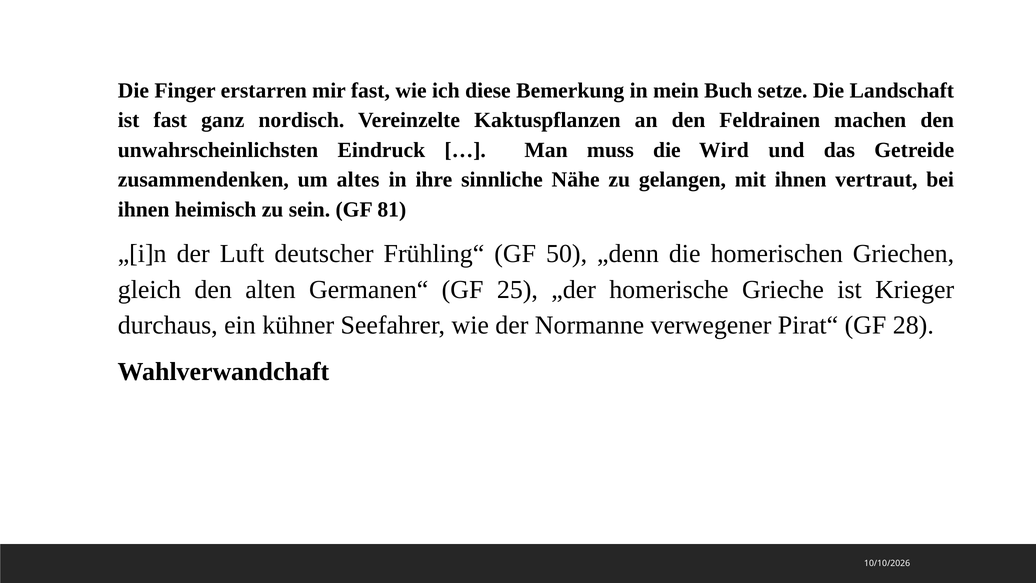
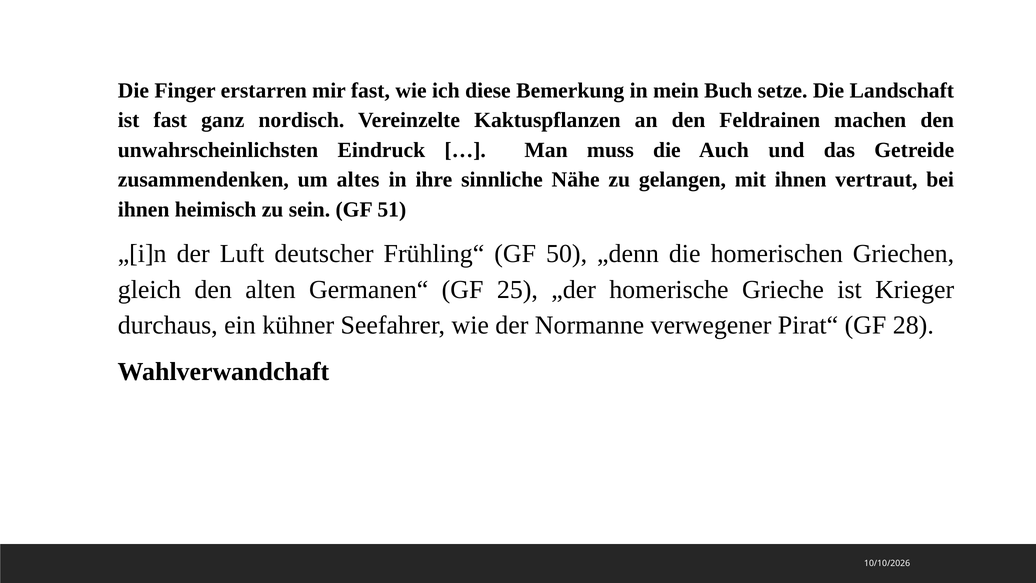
Wird: Wird -> Auch (724, 150)
81: 81 -> 51 (392, 210)
